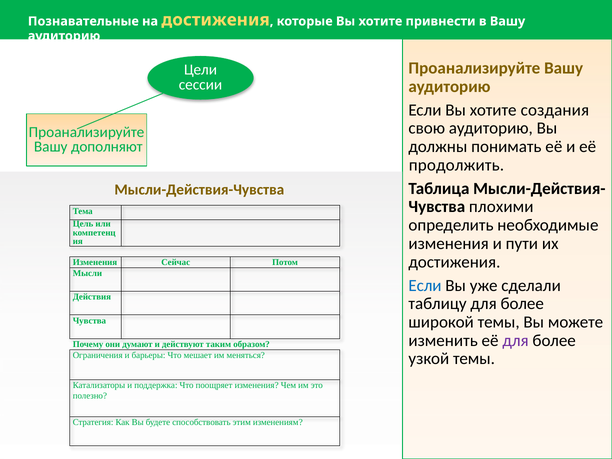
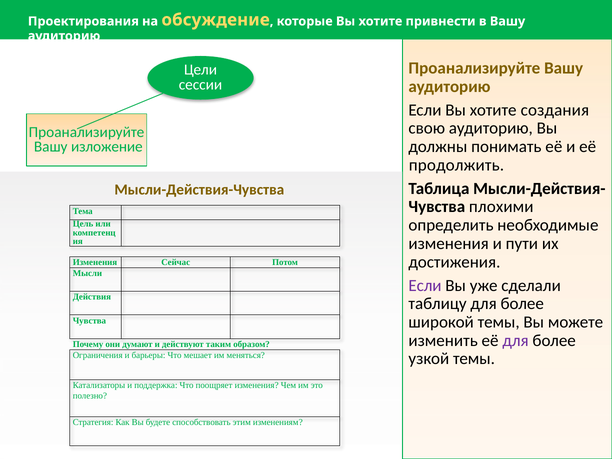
Познавательные: Познавательные -> Проектирования (83, 21)
на достижения: достижения -> обсуждение (216, 20)
дополняют: дополняют -> изложение (107, 147)
Если colour: blue -> purple (425, 285)
